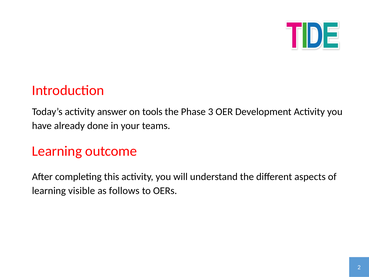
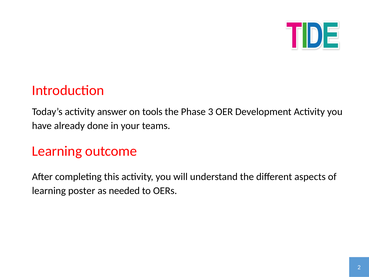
visible: visible -> poster (82, 191)
follows: follows -> needed (124, 191)
